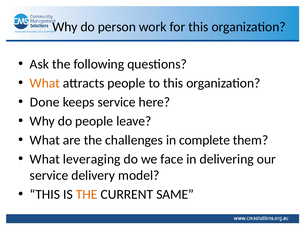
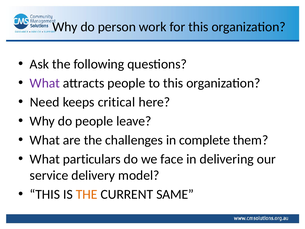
What colour: orange -> purple (45, 83)
Done: Done -> Need (45, 102)
keeps service: service -> critical (116, 102)
leveraging: leveraging -> particulars (92, 159)
